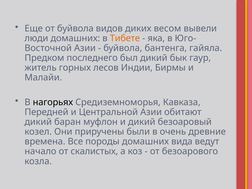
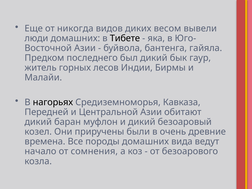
от буйвола: буйвола -> никогда (75, 28)
Тибете colour: orange -> black (125, 38)
скалистых: скалистых -> сомнения (94, 151)
